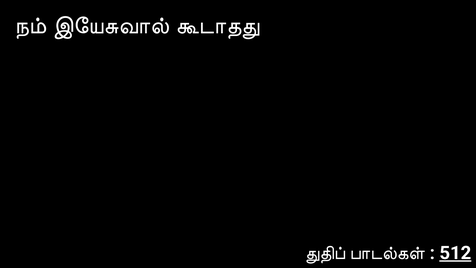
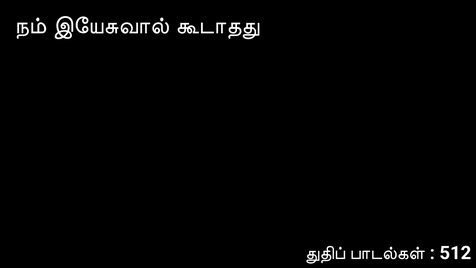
512 underline: present -> none (455, 253)
